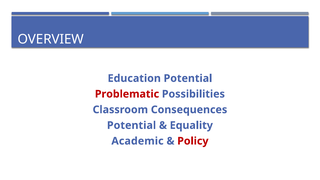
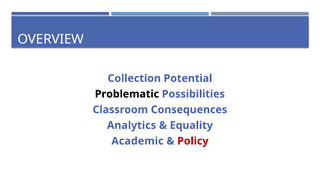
Education: Education -> Collection (134, 78)
Problematic colour: red -> black (127, 94)
Potential: Potential -> Analytics (132, 125)
